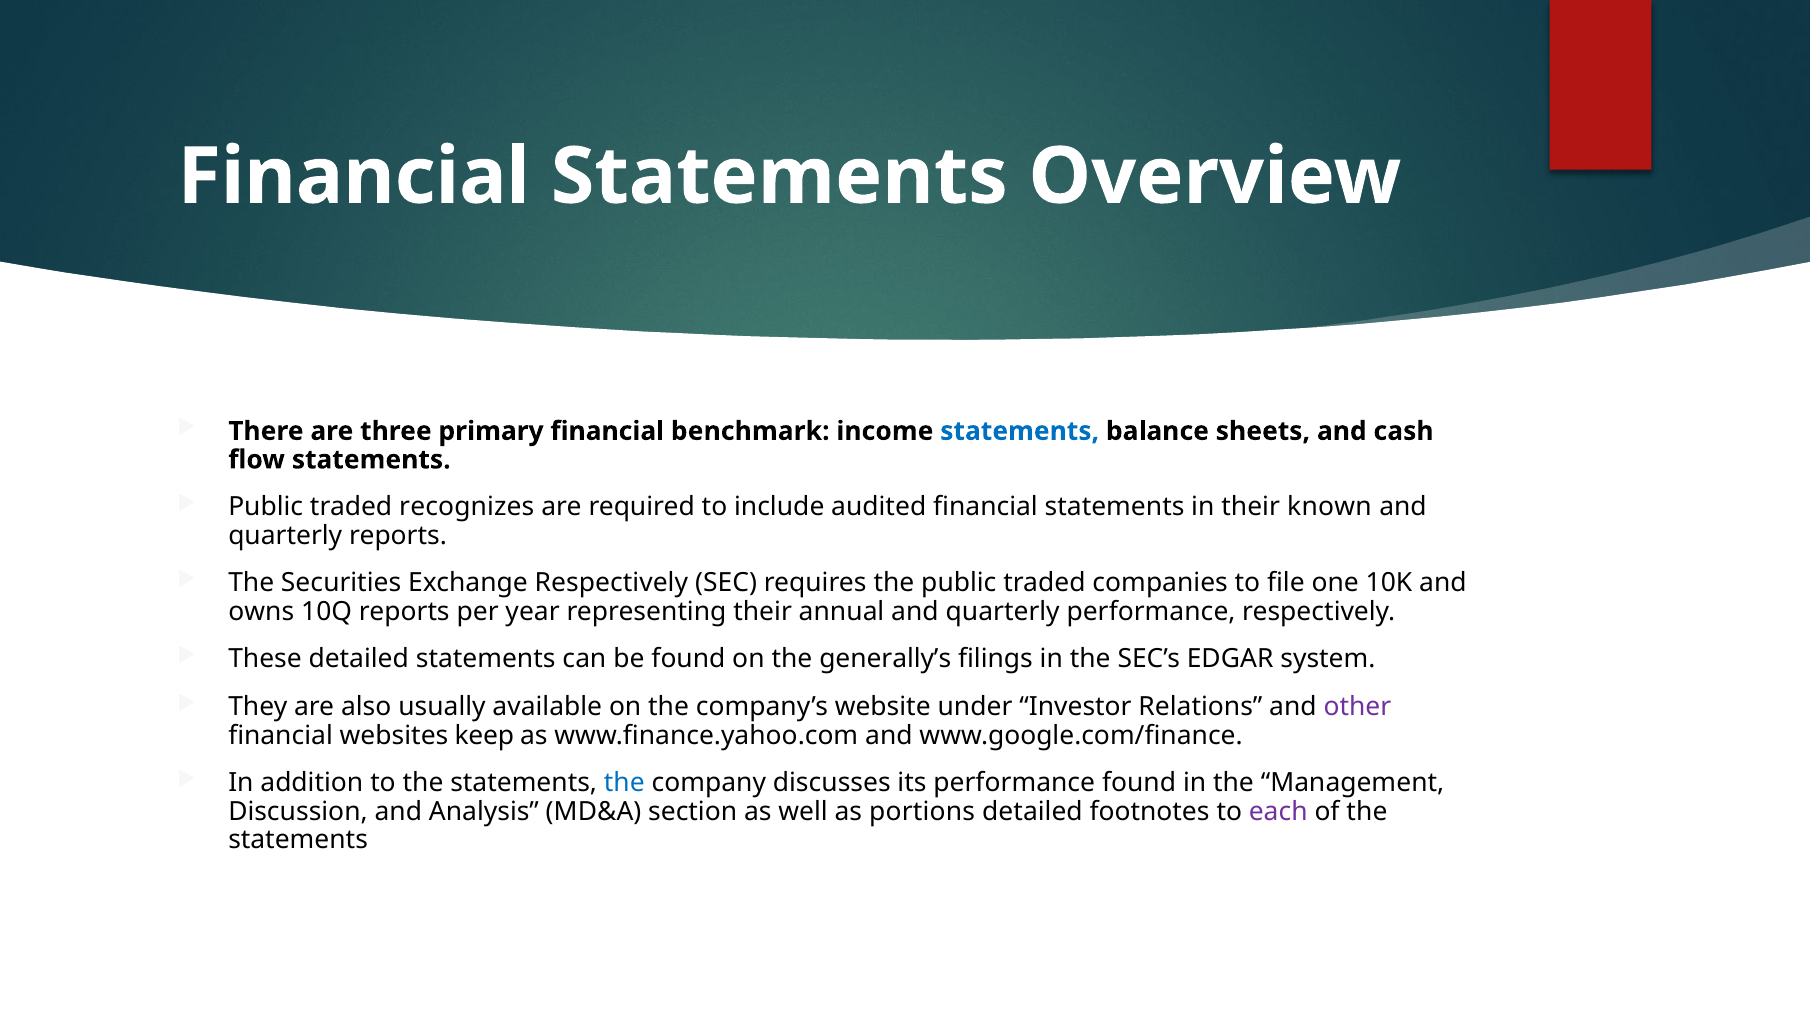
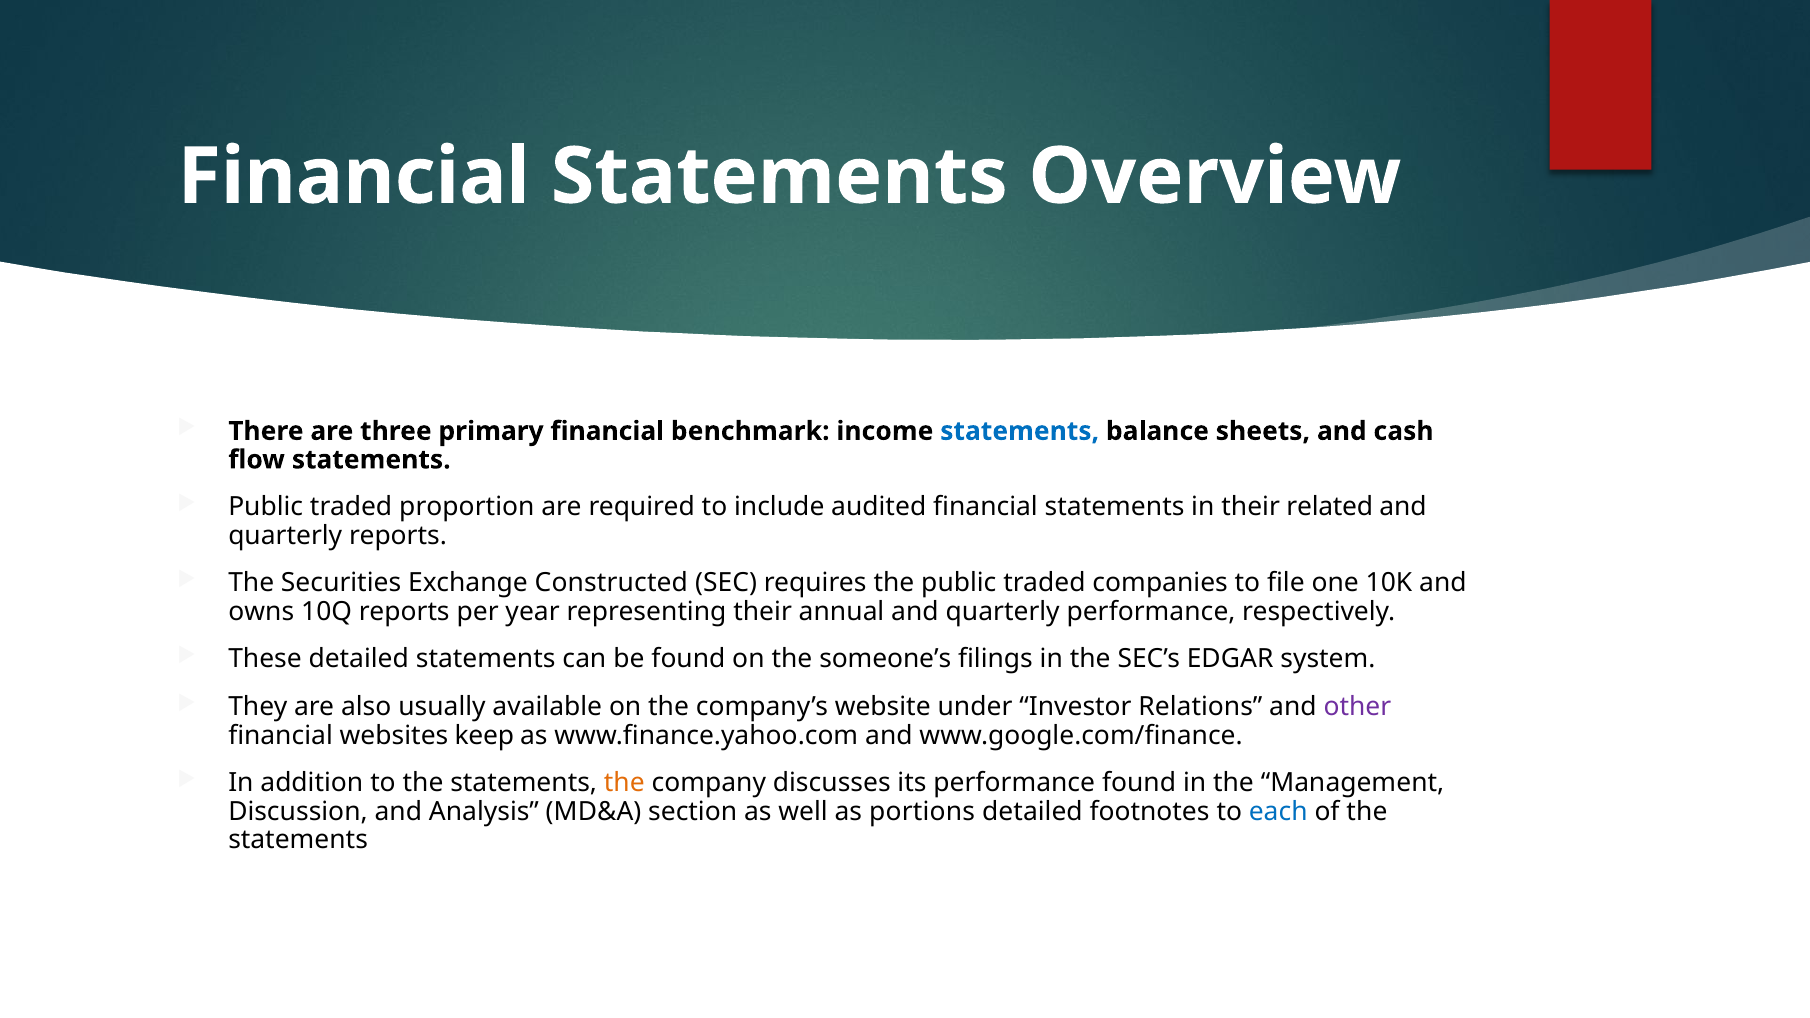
recognizes: recognizes -> proportion (467, 507)
known: known -> related (1330, 507)
Exchange Respectively: Respectively -> Constructed (611, 583)
generally’s: generally’s -> someone’s (885, 660)
the colour: blue -> orange (624, 783)
each colour: purple -> blue (1278, 812)
